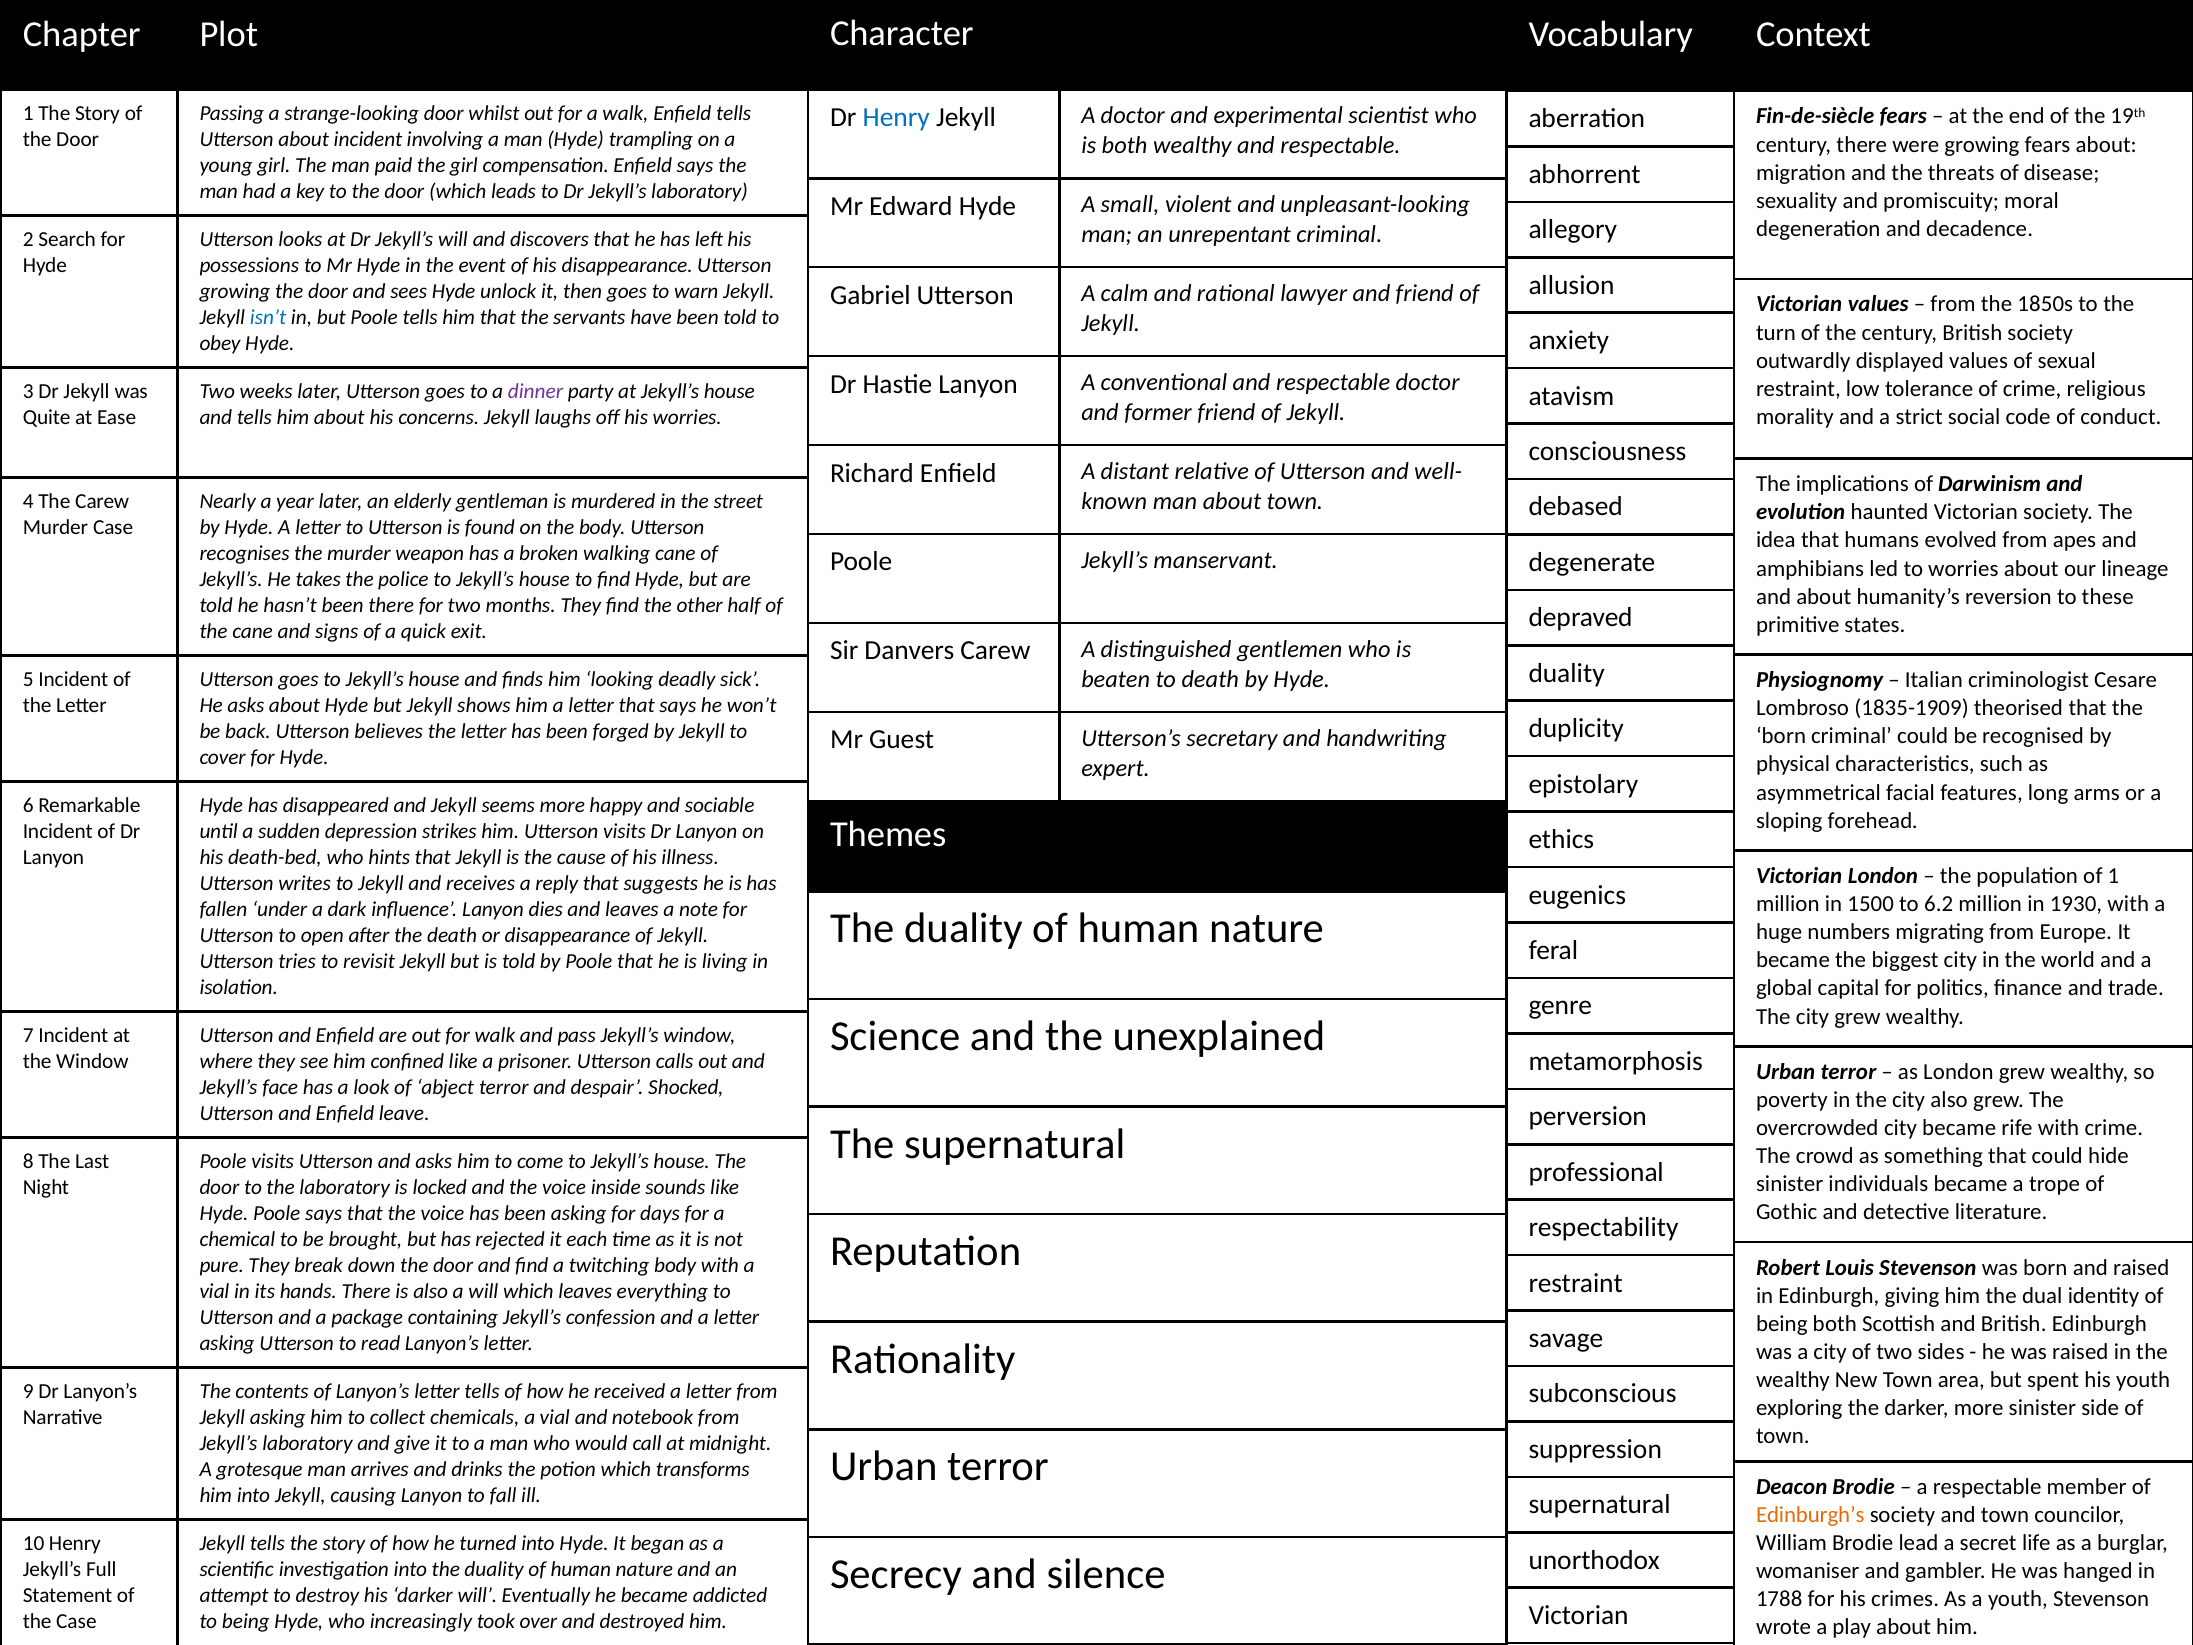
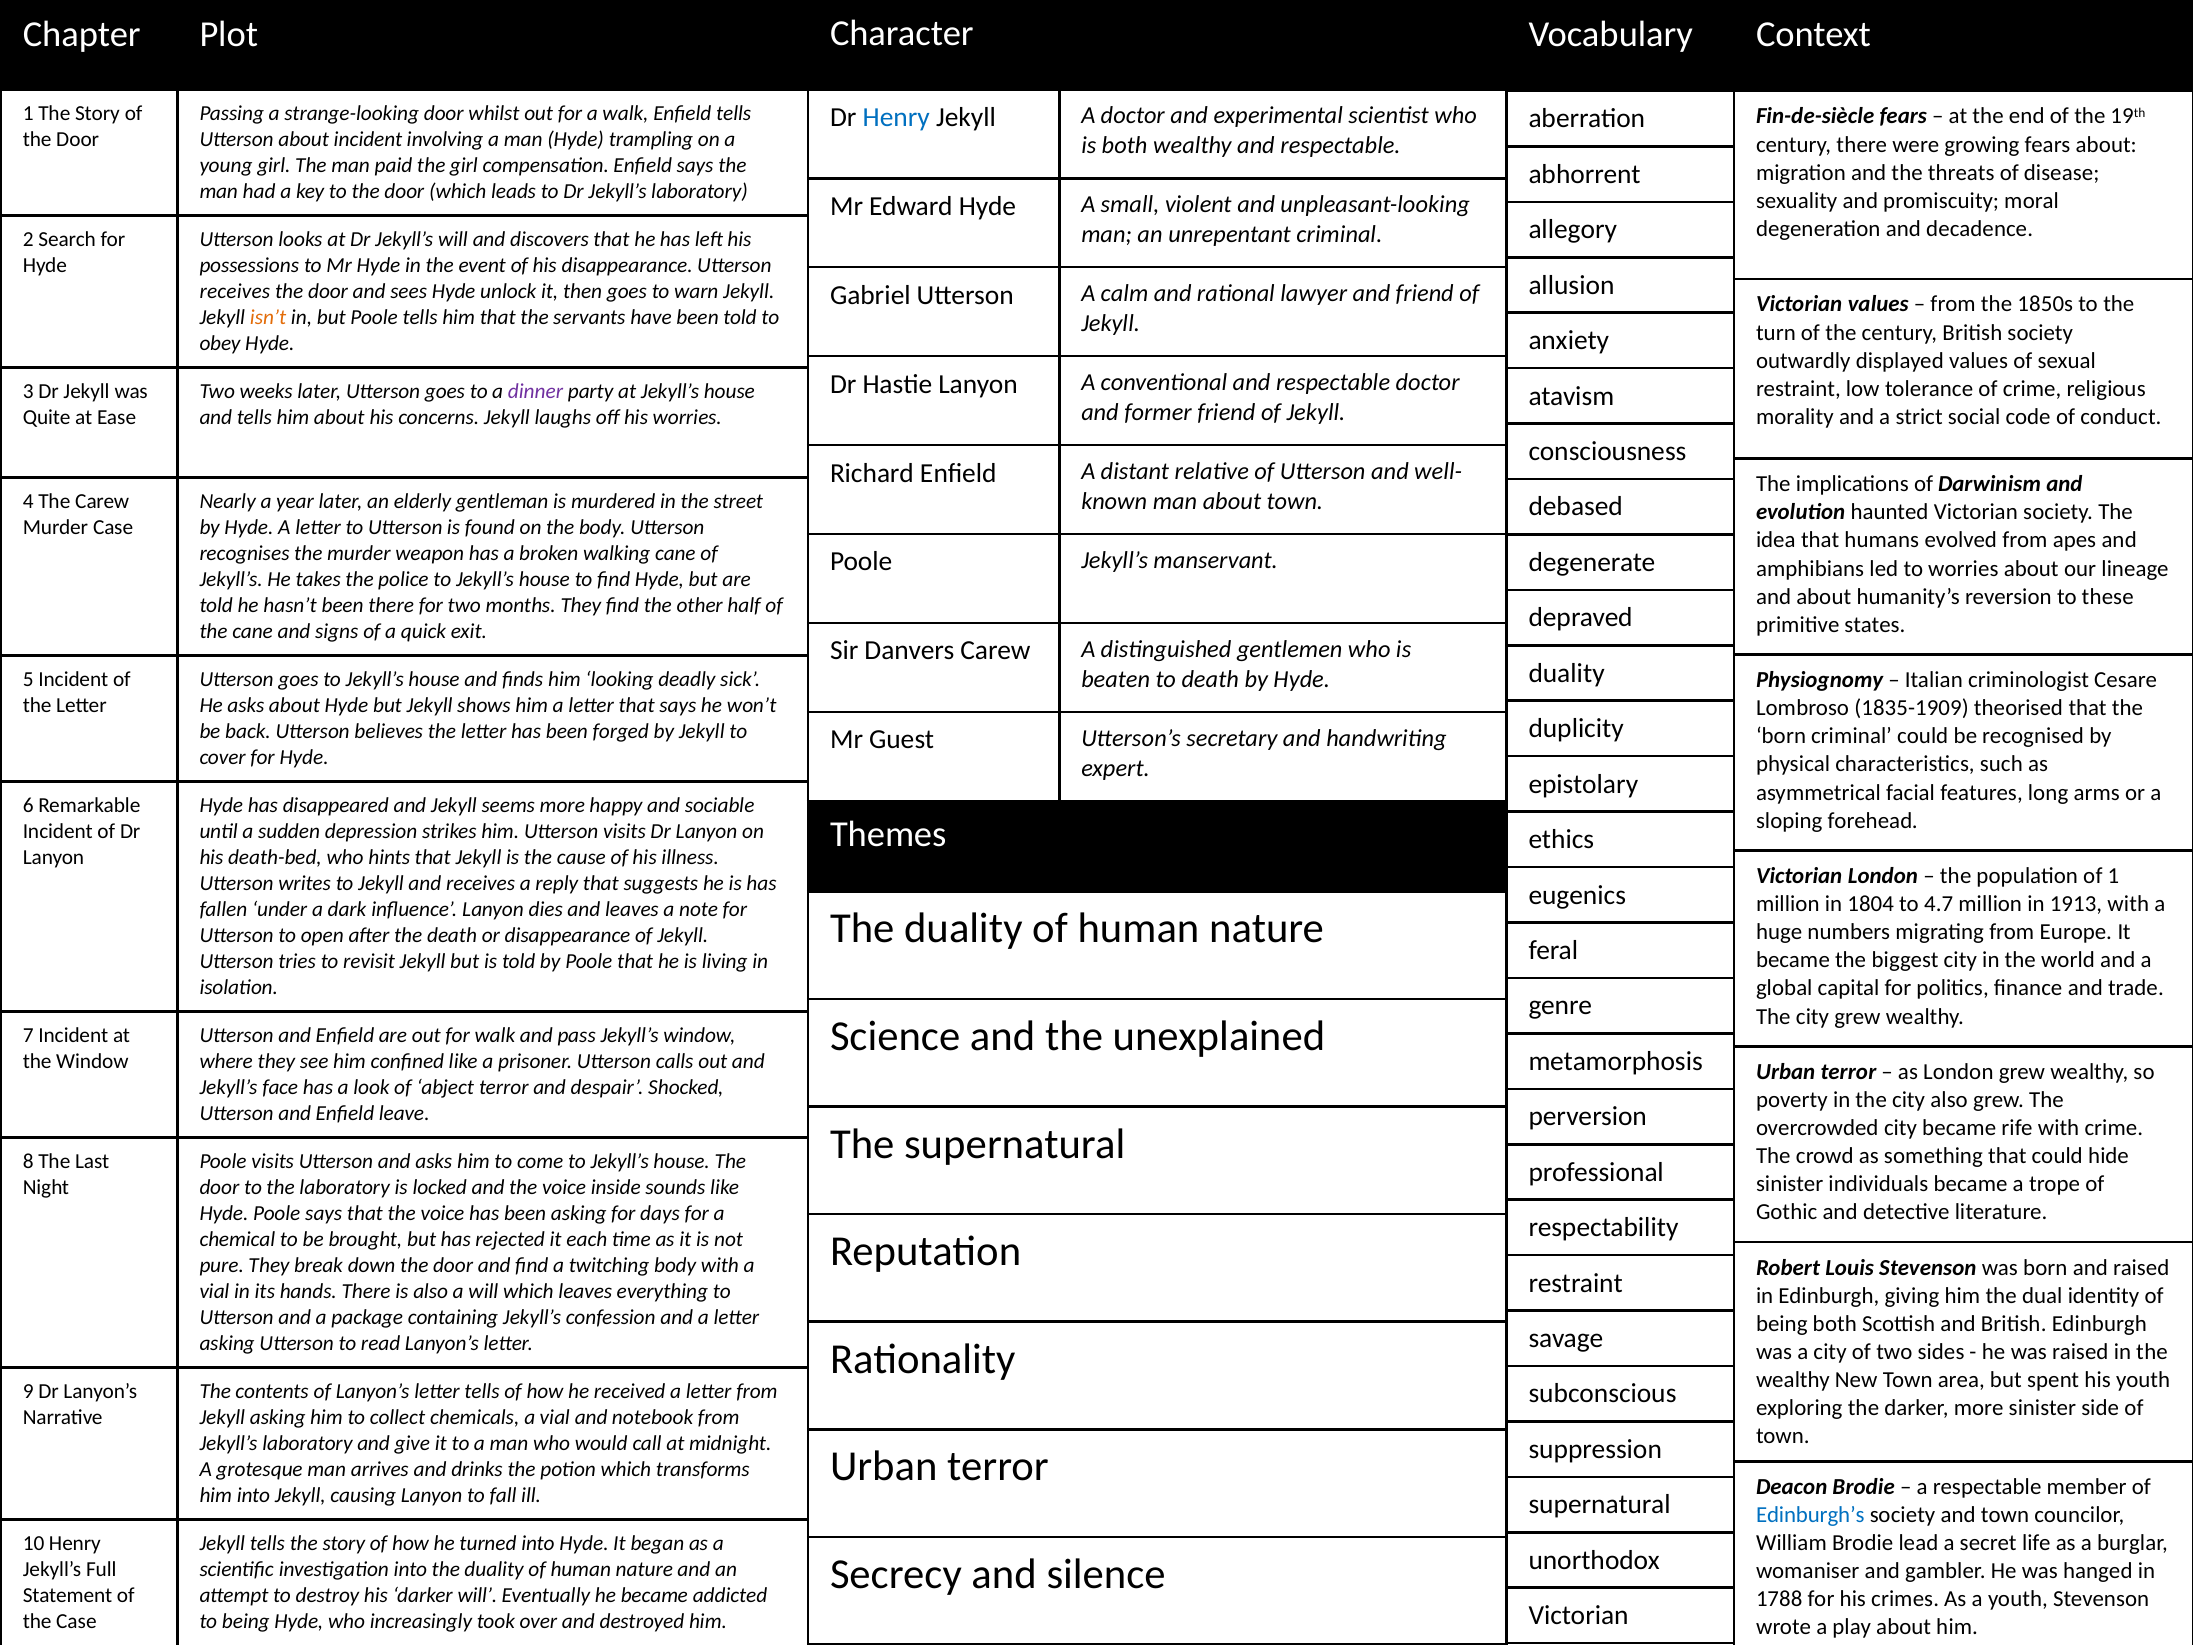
growing: growing -> receives (235, 292)
isn’t colour: blue -> orange (268, 318)
1500: 1500 -> 1804 (1871, 904)
6.2: 6.2 -> 4.7 (1939, 904)
1930: 1930 -> 1913 (2076, 904)
Edinburgh’s colour: orange -> blue (1810, 1515)
